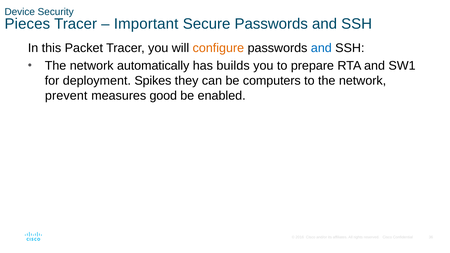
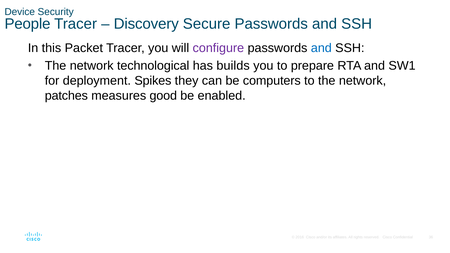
Pieces: Pieces -> People (27, 24)
Important: Important -> Discovery (146, 24)
configure colour: orange -> purple (218, 48)
automatically: automatically -> technological (153, 66)
prevent: prevent -> patches (66, 96)
